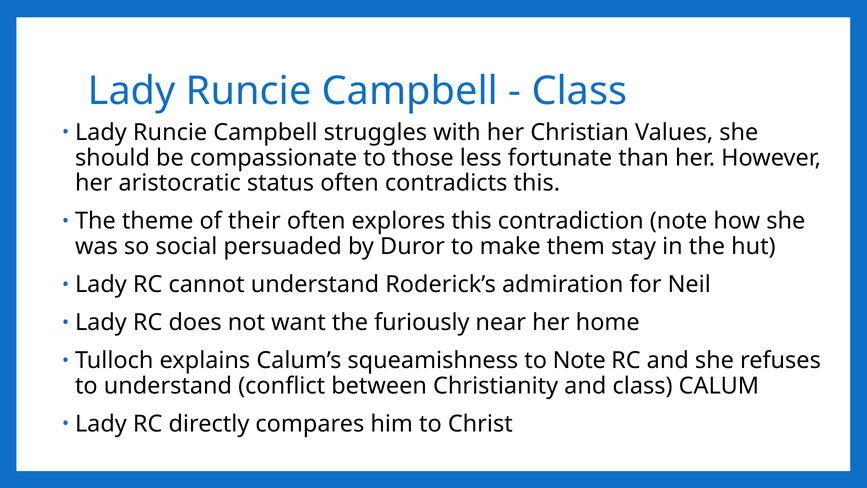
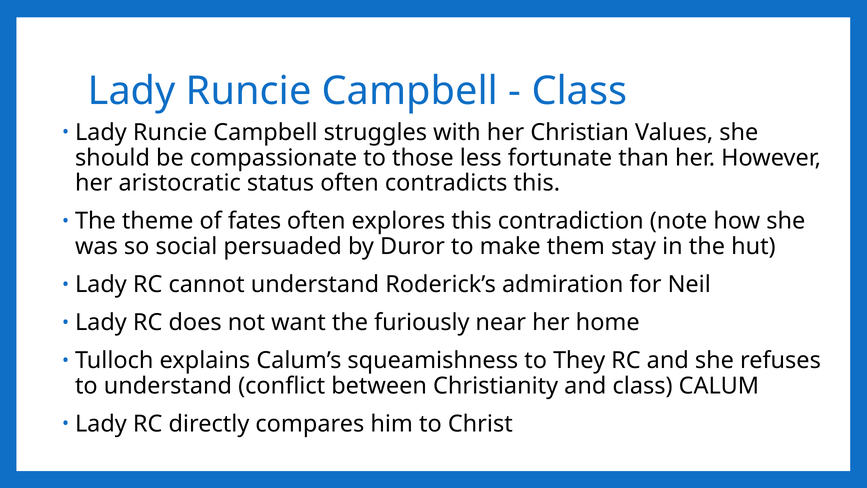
their: their -> fates (255, 221)
to Note: Note -> They (579, 360)
